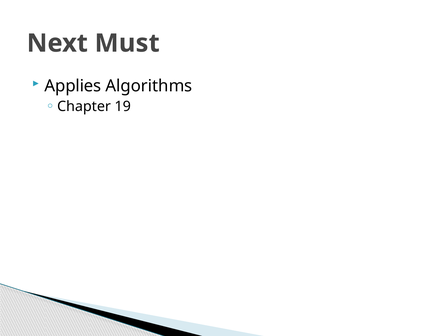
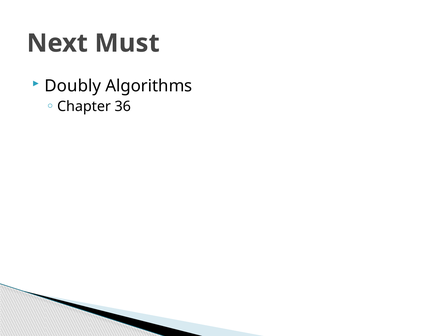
Applies: Applies -> Doubly (73, 86)
19: 19 -> 36 (123, 106)
